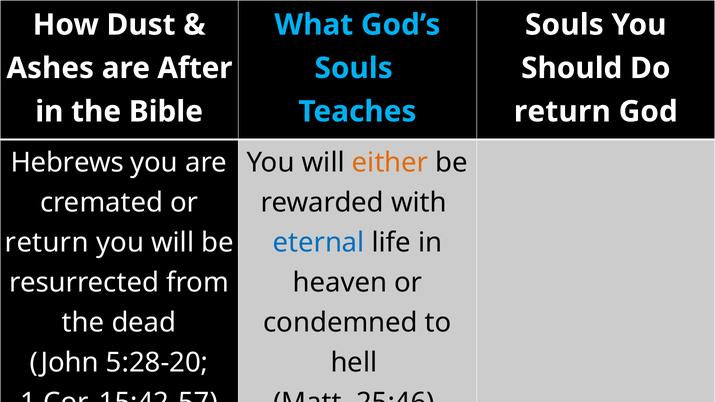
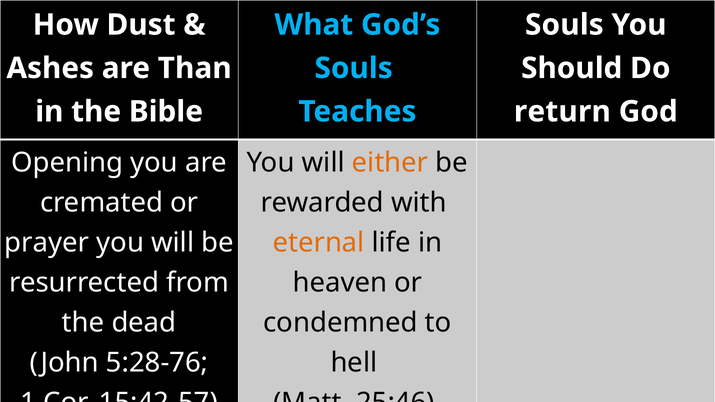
After: After -> Than (195, 68)
Hebrews: Hebrews -> Opening (67, 163)
return: return -> prayer (47, 243)
eternal colour: blue -> orange (319, 243)
5:28-20: 5:28-20 -> 5:28-76 (157, 363)
